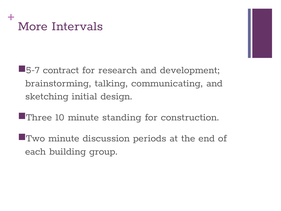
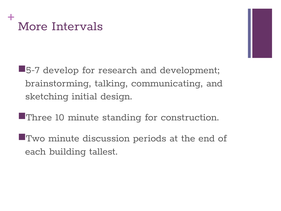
contract: contract -> develop (61, 70)
group: group -> tallest (104, 151)
